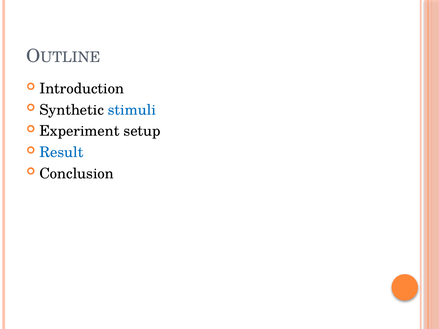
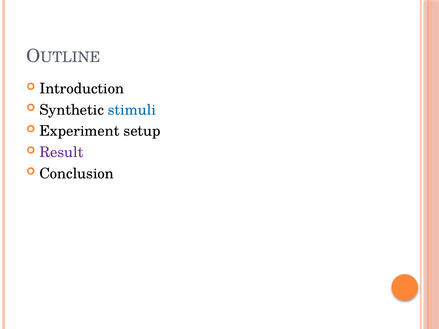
Result colour: blue -> purple (61, 152)
